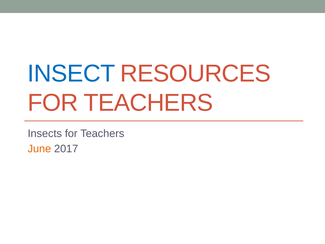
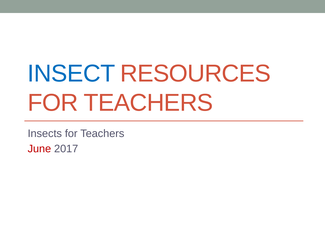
June colour: orange -> red (39, 149)
